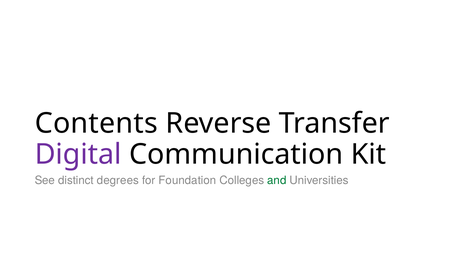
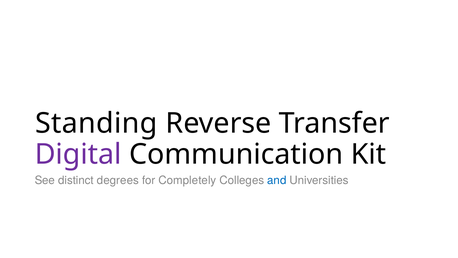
Contents: Contents -> Standing (96, 123)
Foundation: Foundation -> Completely (187, 180)
and colour: green -> blue (277, 180)
